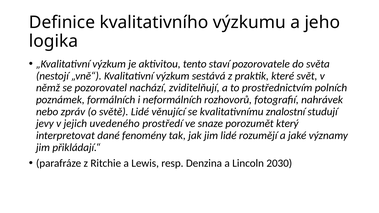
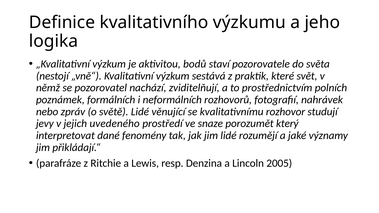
tento: tento -> bodů (195, 64)
znalostní: znalostní -> rozhovor (286, 112)
2030: 2030 -> 2005 (279, 163)
